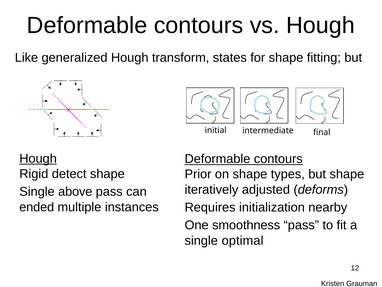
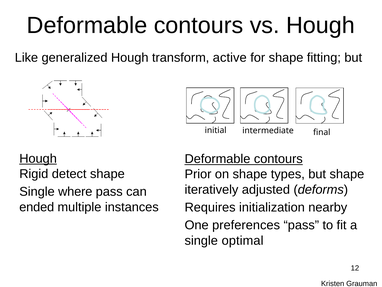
states: states -> active (230, 58)
above: above -> where (75, 191)
smoothness: smoothness -> preferences (246, 225)
